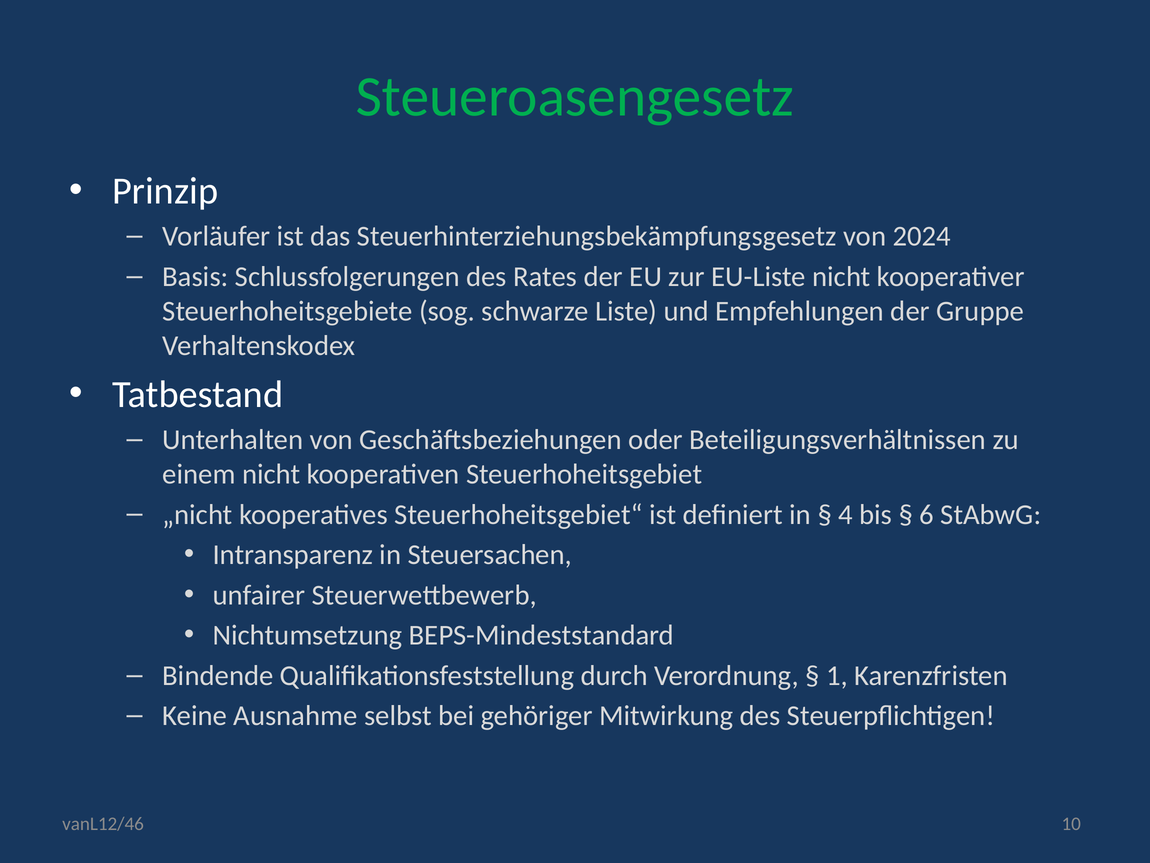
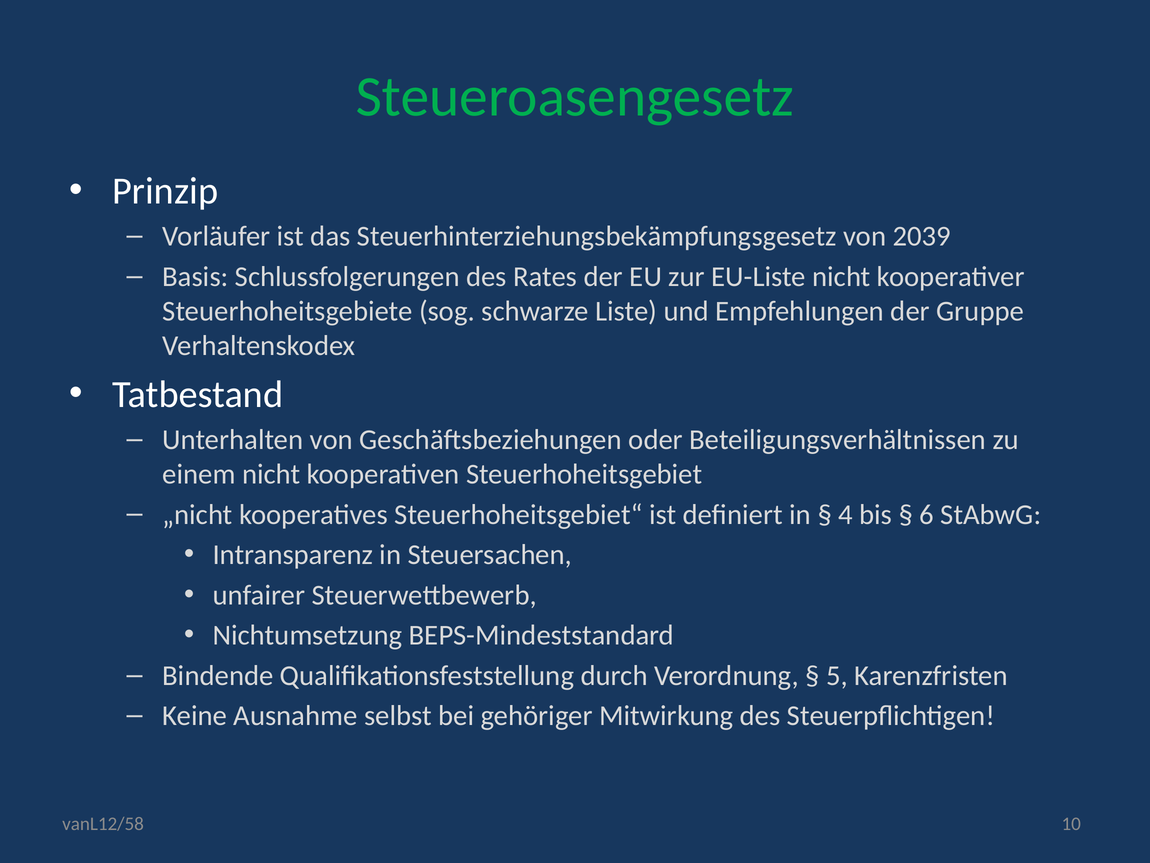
2024: 2024 -> 2039 (922, 236)
1: 1 -> 5 (837, 675)
vanL12/46: vanL12/46 -> vanL12/58 (103, 824)
